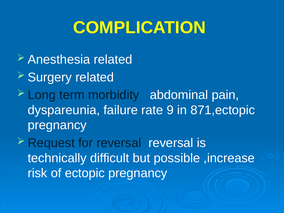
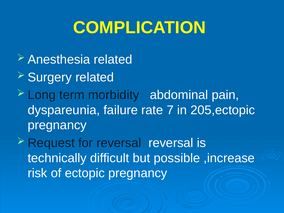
9: 9 -> 7 (170, 110)
871,ectopic: 871,ectopic -> 205,ectopic (223, 110)
